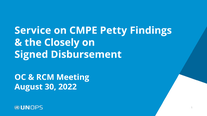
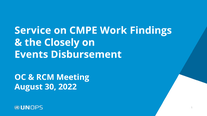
Petty: Petty -> Work (113, 31)
Signed: Signed -> Events (31, 55)
